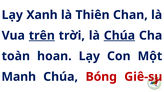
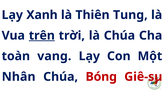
Chan: Chan -> Tụng (130, 15)
Chúa underline: present -> none (119, 36)
hoan: hoan -> vang (54, 56)
Manh: Manh -> Nhân (19, 77)
